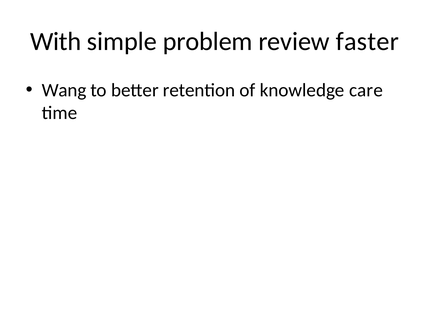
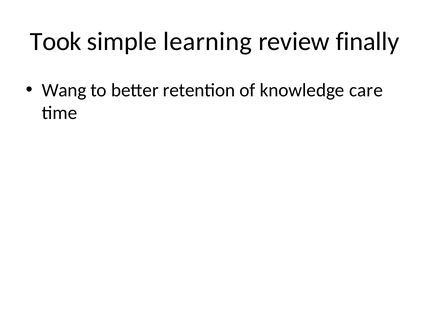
With: With -> Took (56, 42)
problem: problem -> learning (208, 42)
faster: faster -> finally (368, 42)
